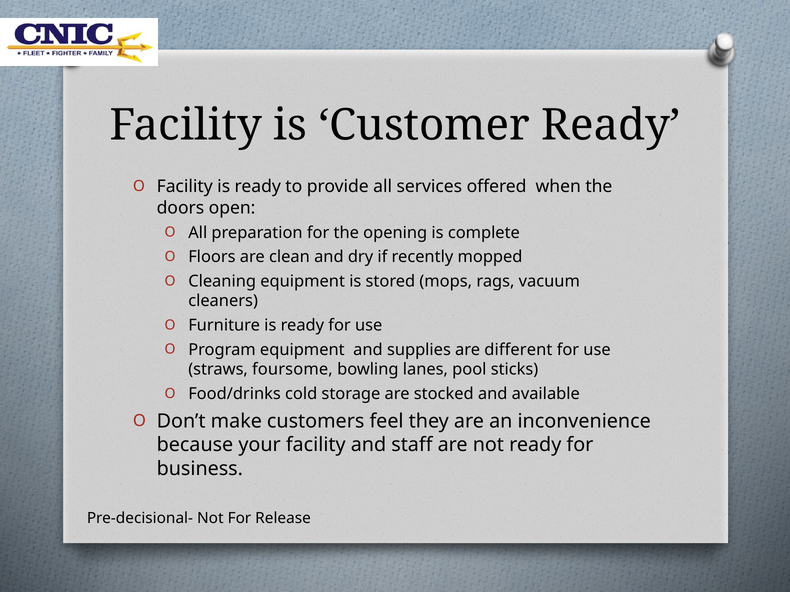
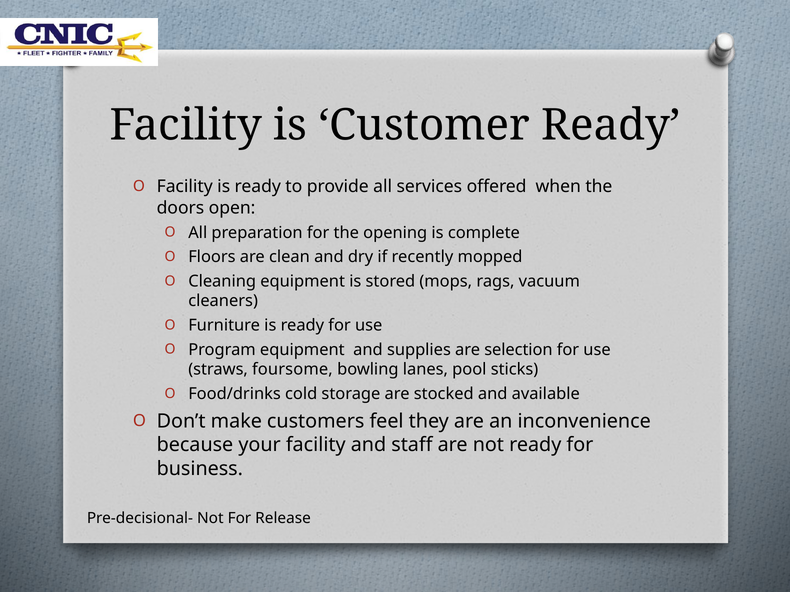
different: different -> selection (518, 350)
